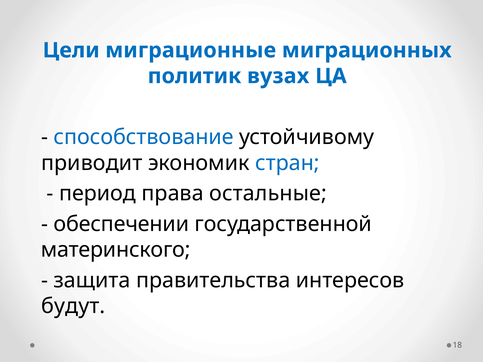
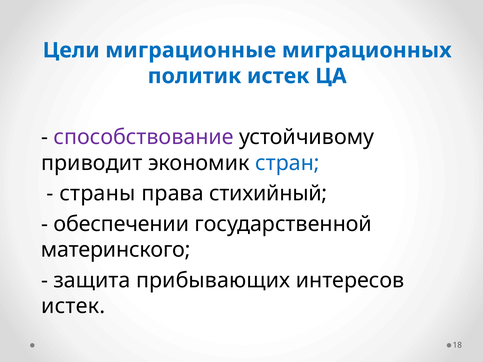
политик вузах: вузах -> истек (278, 76)
способствование colour: blue -> purple (144, 137)
период: период -> страны (97, 194)
остальные: остальные -> стихийный (268, 194)
правительства: правительства -> прибывающих (213, 281)
будут: будут -> истек (73, 306)
